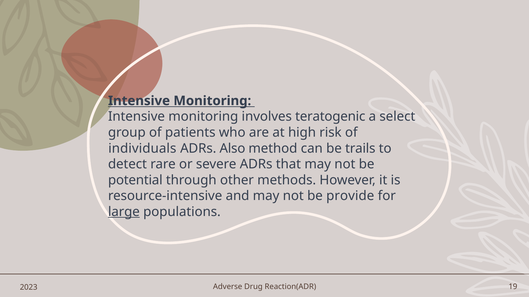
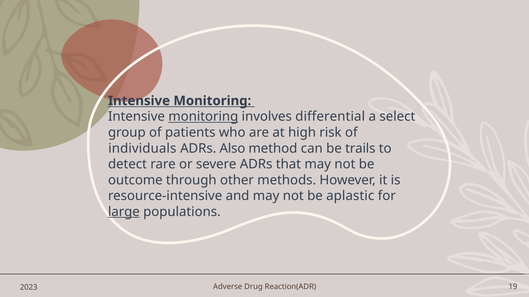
monitoring underline: none -> present (203, 117)
teratogenic: teratogenic -> differential (330, 117)
potential: potential -> outcome (135, 180)
provide: provide -> aplastic (350, 196)
